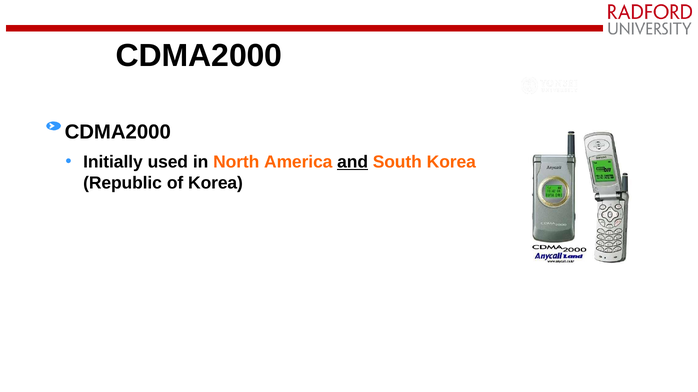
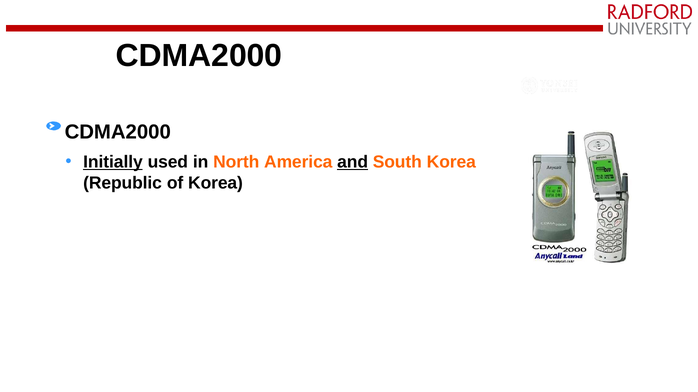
Initially underline: none -> present (113, 162)
